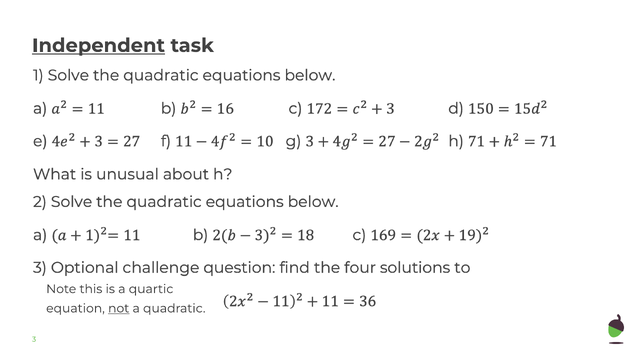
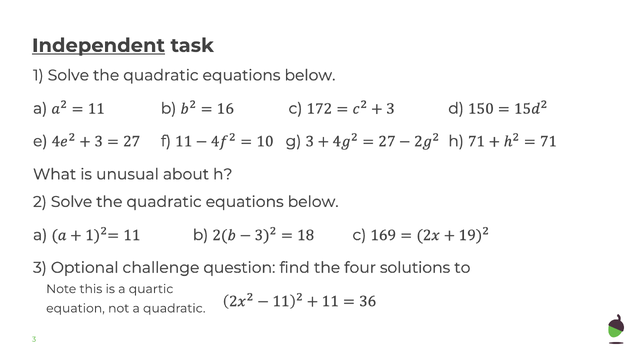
not underline: present -> none (119, 309)
